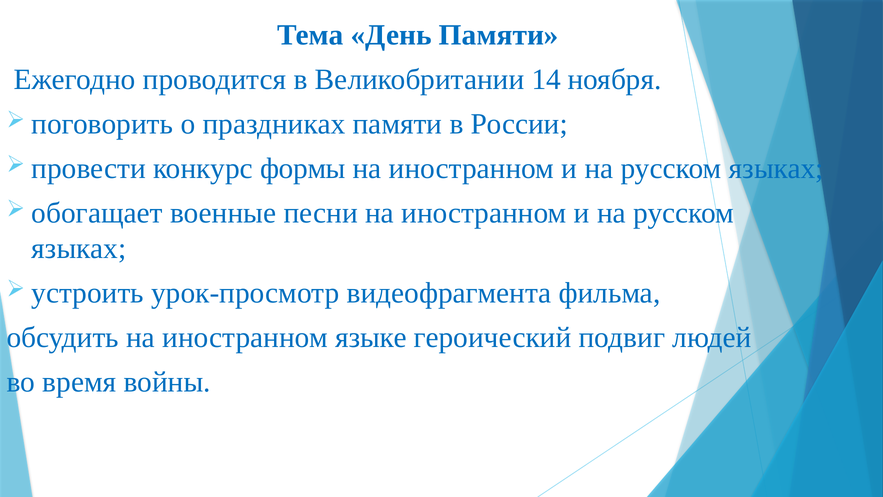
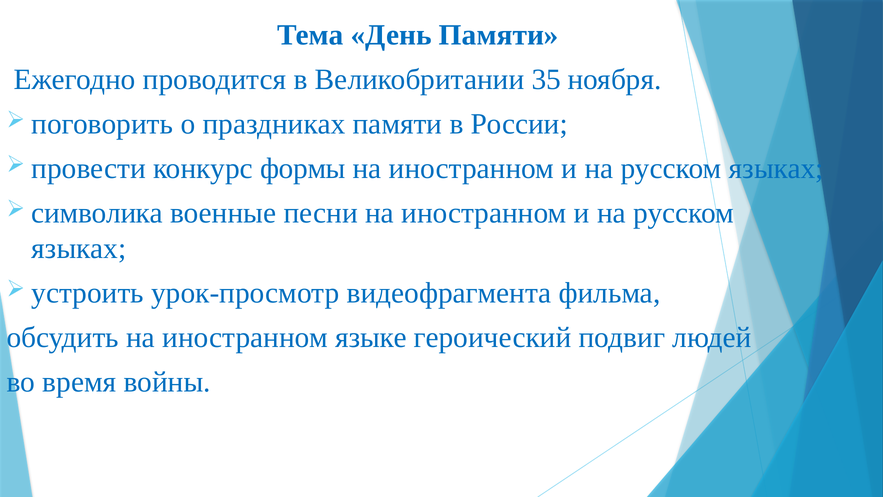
14: 14 -> 35 (546, 79)
обогащает: обогащает -> символика (97, 213)
